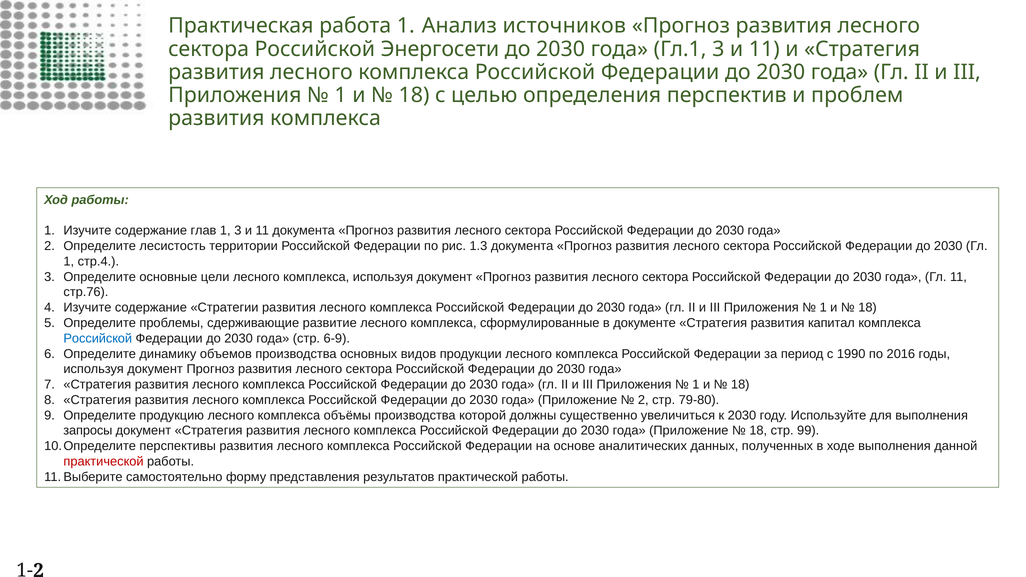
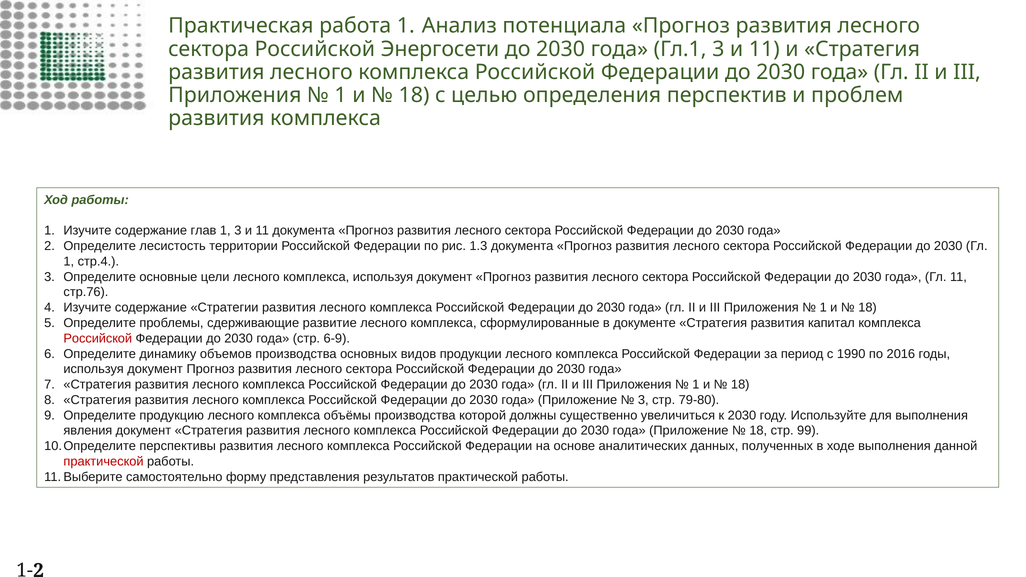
источников: источников -> потенциала (564, 26)
Российской colour: blue -> red (98, 338)
2: 2 -> 3 (643, 400)
запросы: запросы -> явления (88, 431)
